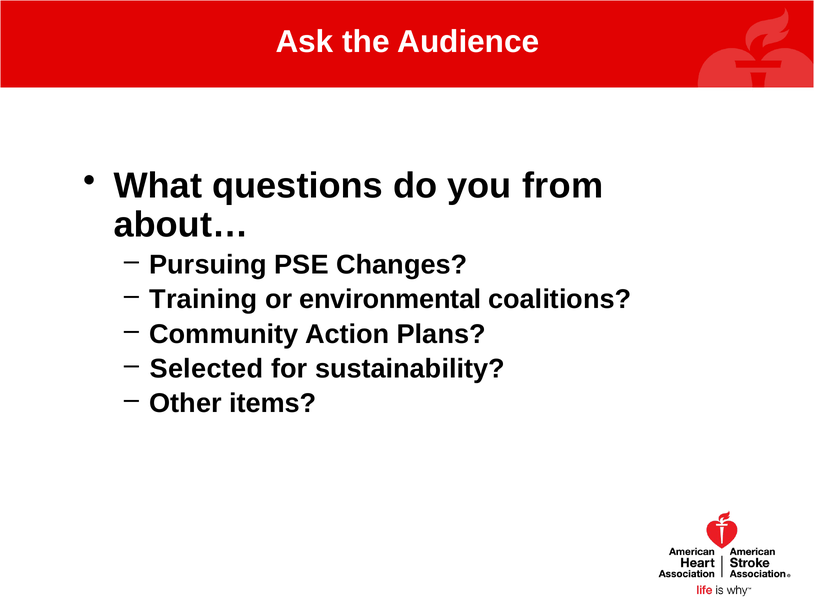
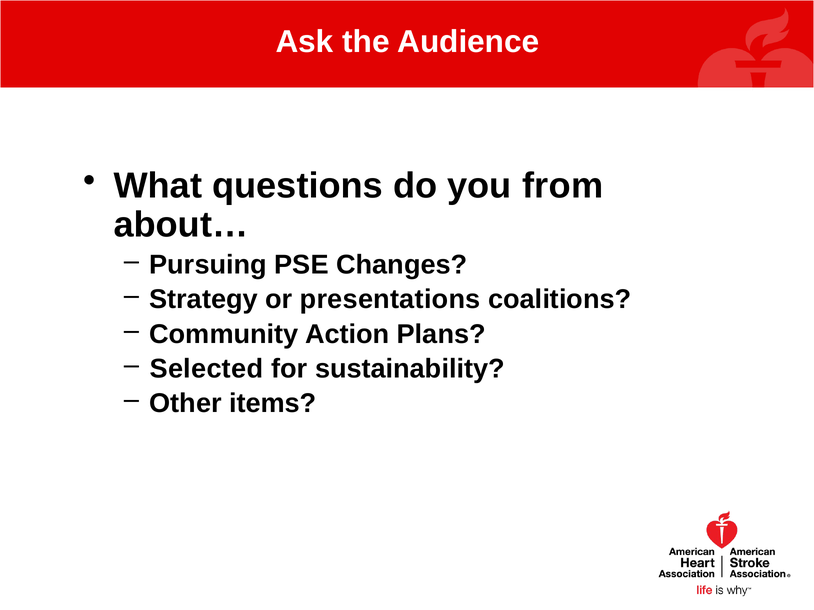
Training: Training -> Strategy (204, 300)
environmental: environmental -> presentations (390, 300)
